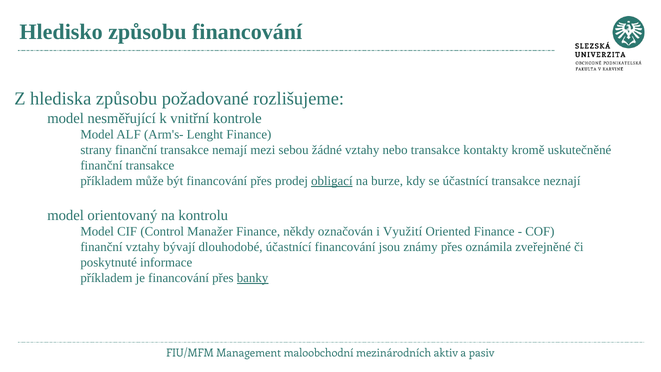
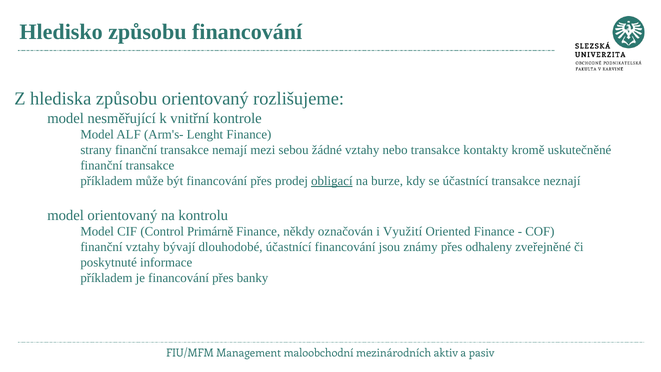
způsobu požadované: požadované -> orientovaný (205, 99)
Manažer: Manažer -> Primárně (210, 232)
oznámila: oznámila -> odhaleny (489, 247)
banky underline: present -> none (253, 278)
